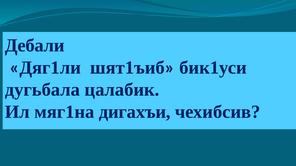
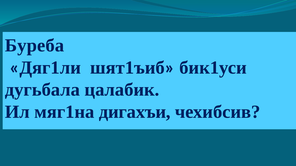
Дебали: Дебали -> Буреба (35, 46)
